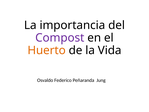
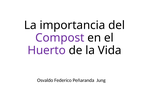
Huerto colour: orange -> purple (47, 50)
